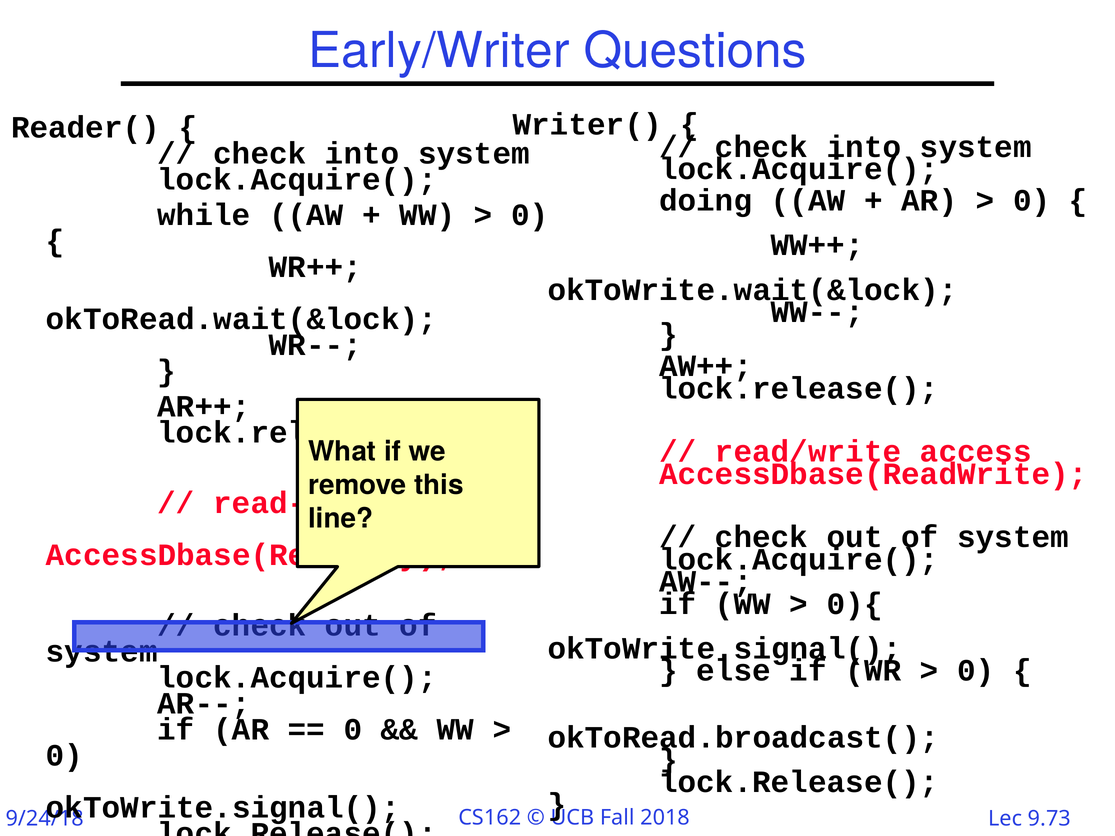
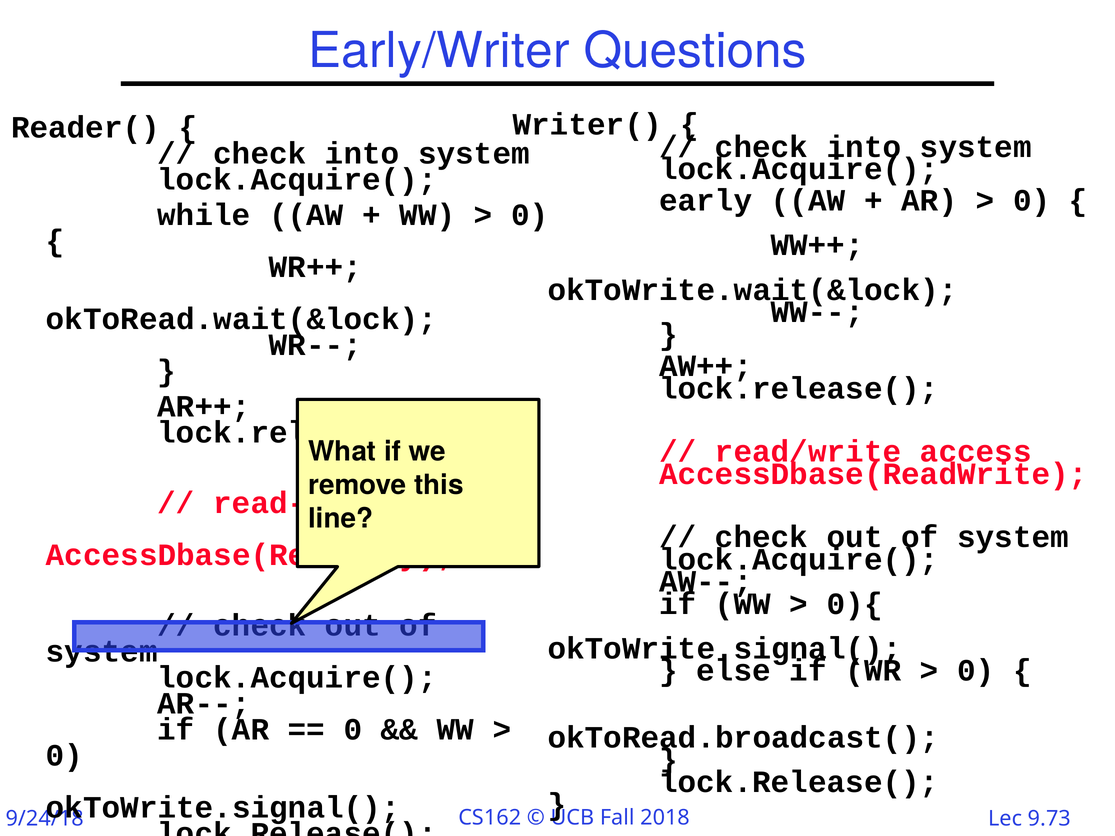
doing: doing -> early (706, 201)
